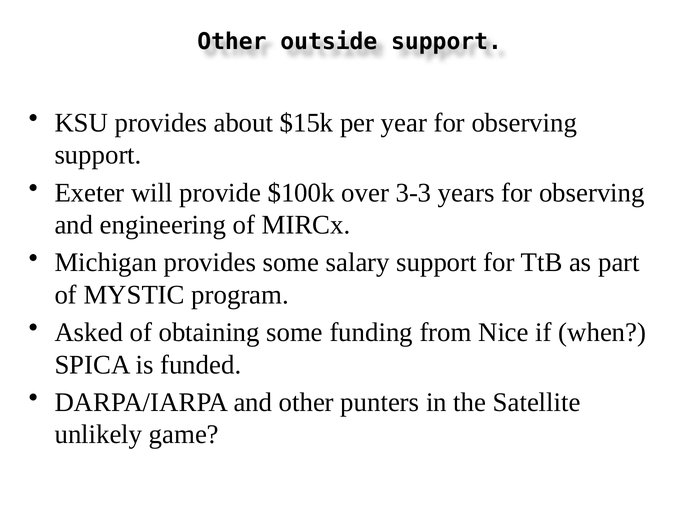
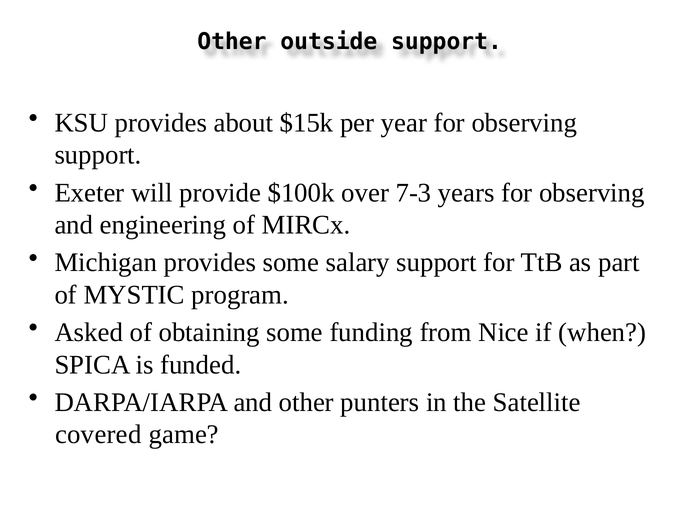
3-3: 3-3 -> 7-3 (413, 192)
unlikely: unlikely -> covered (98, 434)
